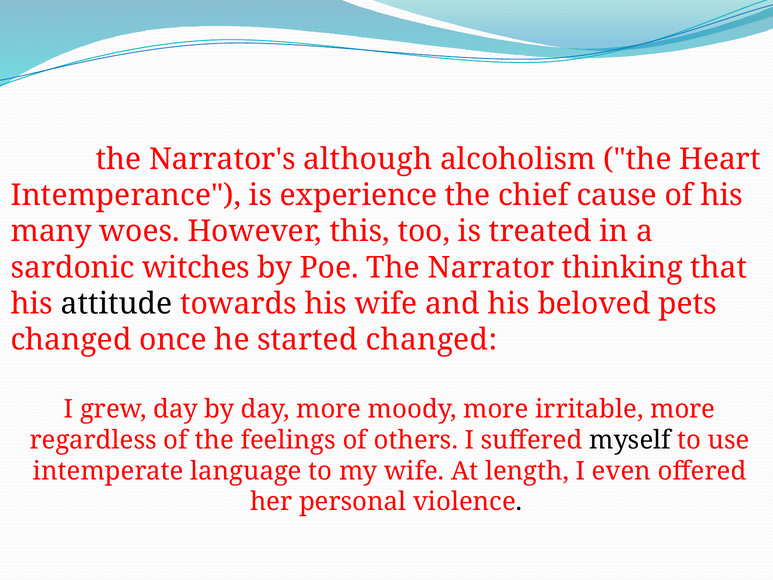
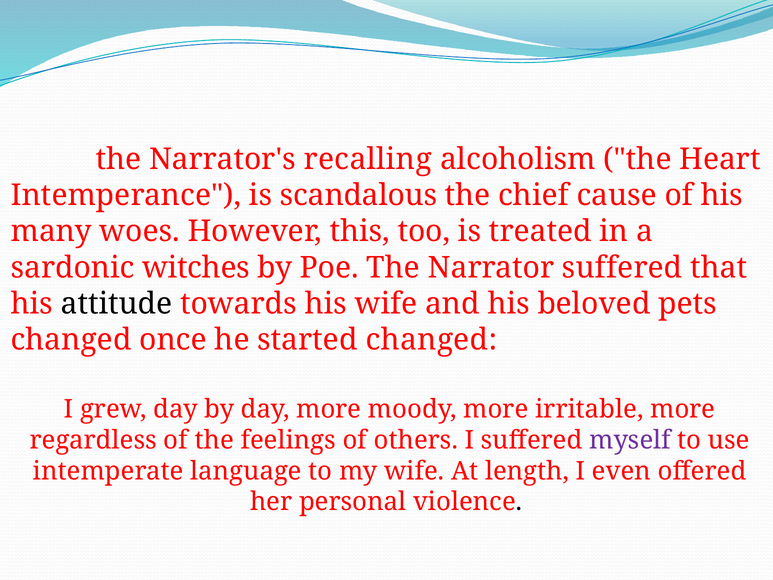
although: although -> recalling (368, 159)
experience: experience -> scandalous (359, 195)
Narrator thinking: thinking -> suffered (622, 267)
myself colour: black -> purple (630, 440)
